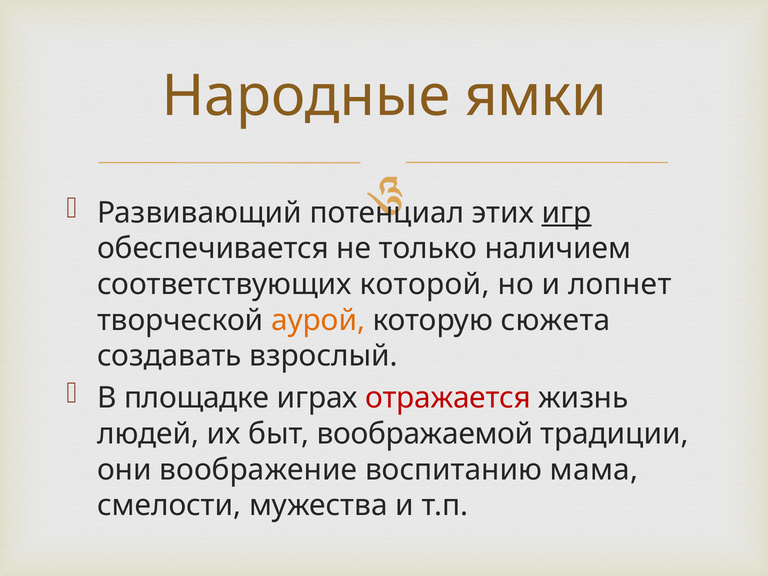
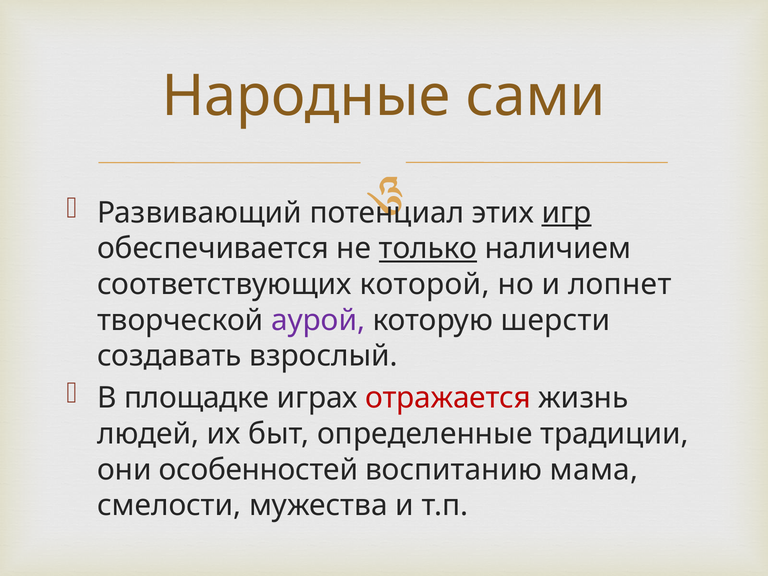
ямки: ямки -> сами (536, 96)
только underline: none -> present (428, 249)
аурой colour: orange -> purple (318, 320)
сюжета: сюжета -> шерсти (556, 320)
воображаемой: воображаемой -> определенные (425, 434)
воображение: воображение -> особенностей (258, 470)
